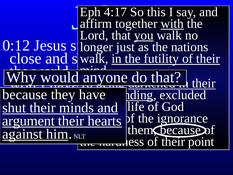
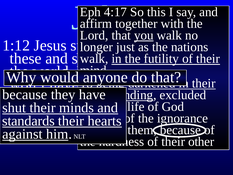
with underline: present -> none (172, 24)
0:12: 0:12 -> 1:12 (16, 45)
close: close -> these (26, 58)
argument: argument -> standards (28, 121)
point: point -> other (201, 141)
